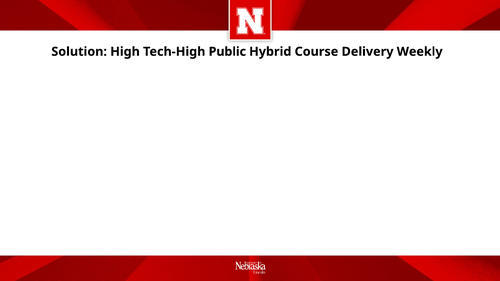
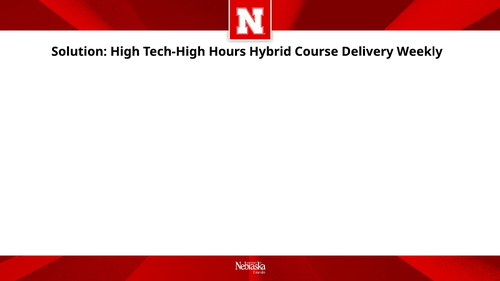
Public: Public -> Hours (227, 52)
